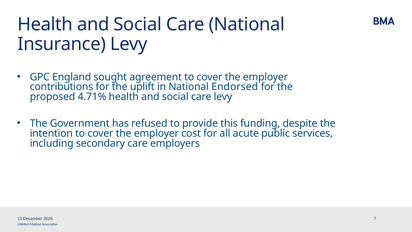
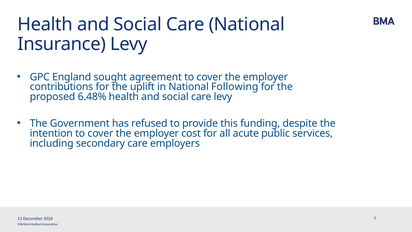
Endorsed: Endorsed -> Following (235, 87)
4.71%: 4.71% -> 6.48% (92, 97)
